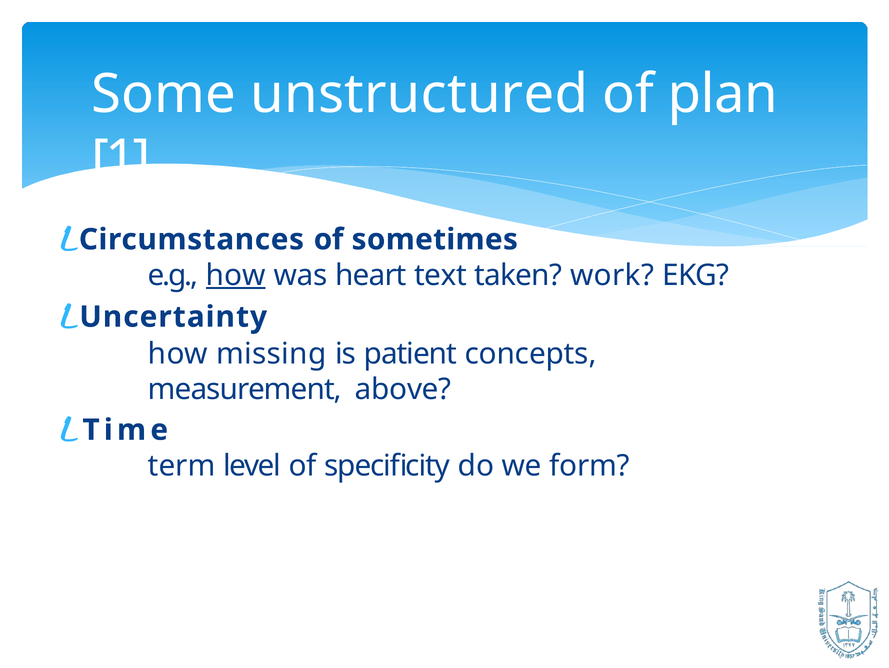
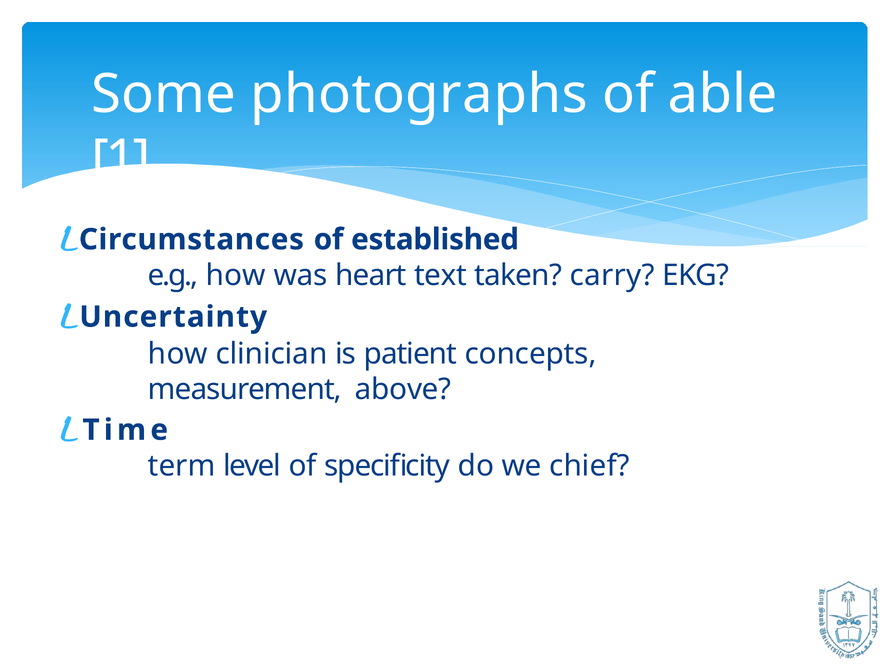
unstructured: unstructured -> photographs (419, 94)
plan: plan -> able (723, 94)
sometimes: sometimes -> established (435, 239)
how underline: present -> none (236, 275)
work: work -> carry (612, 275)
missing: missing -> clinician (272, 353)
form: form -> chief (589, 465)
